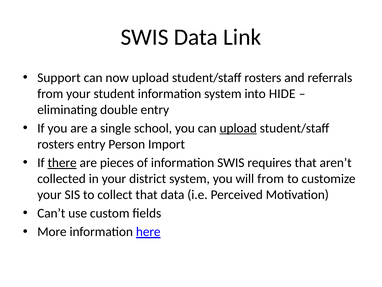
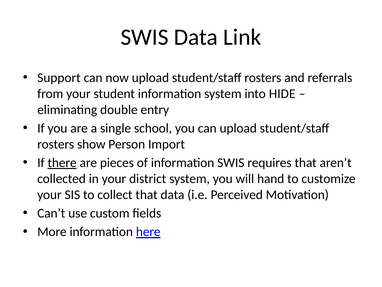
upload underline: present -> none (238, 128)
rosters entry: entry -> show (91, 144)
will from: from -> hand (271, 178)
